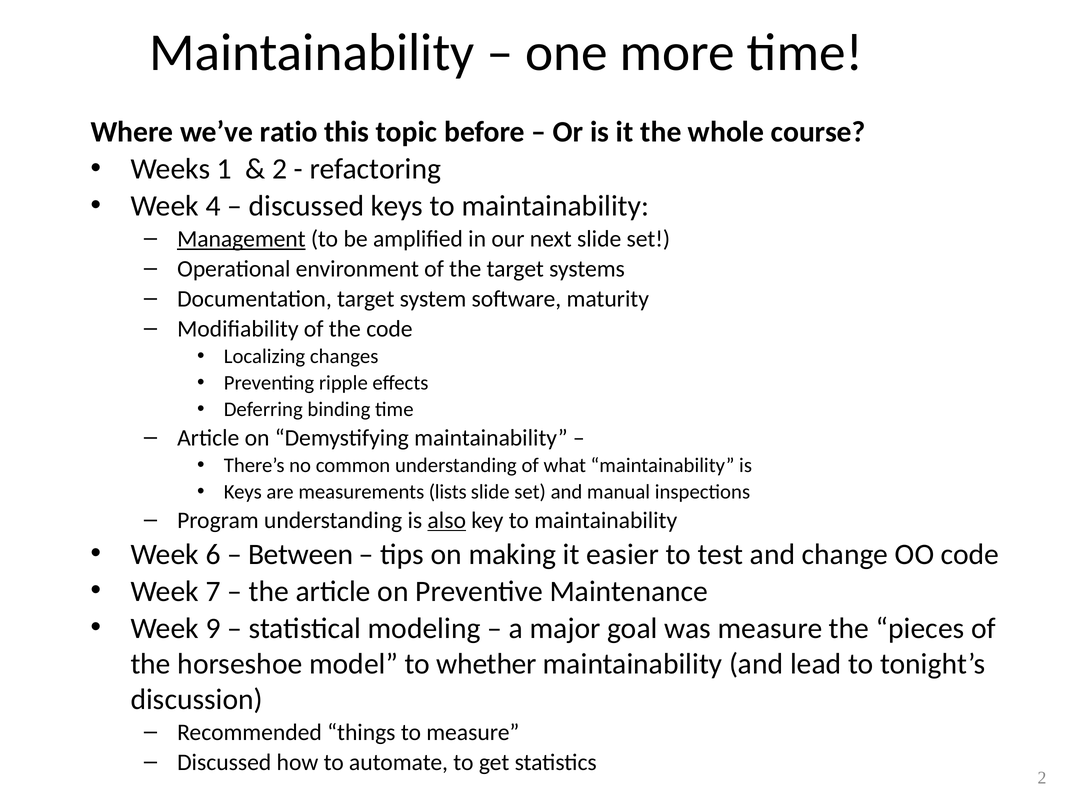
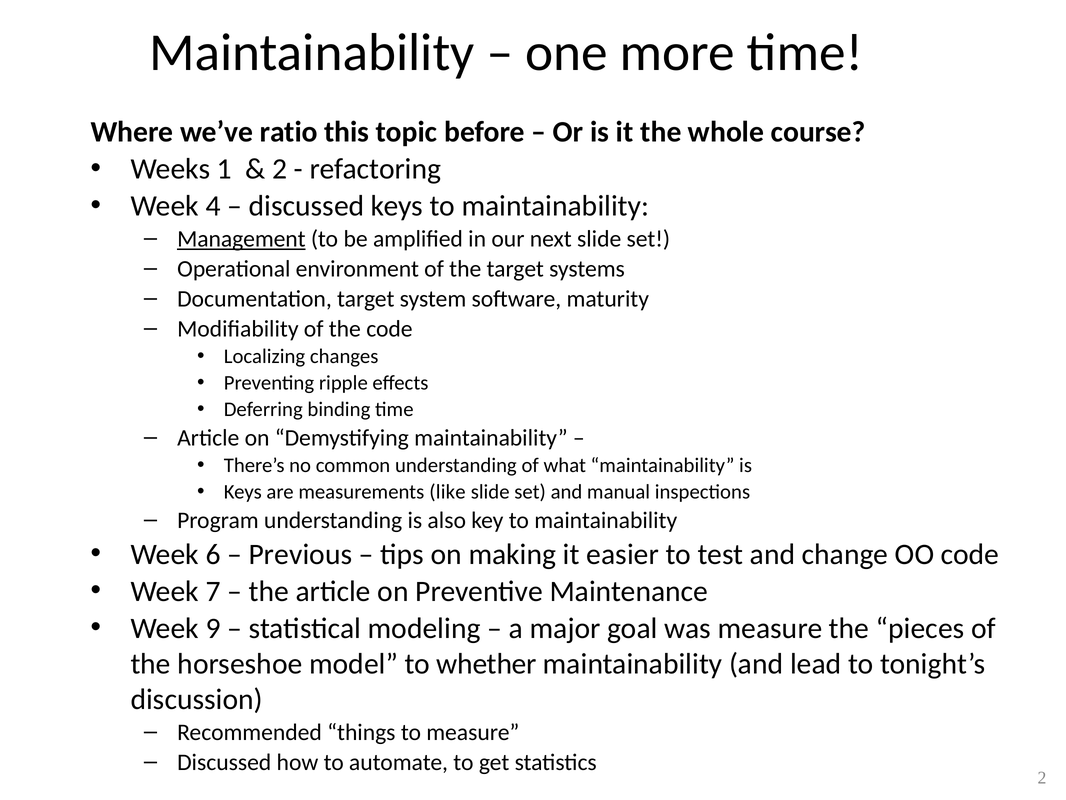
lists: lists -> like (447, 492)
also underline: present -> none (447, 520)
Between: Between -> Previous (300, 554)
